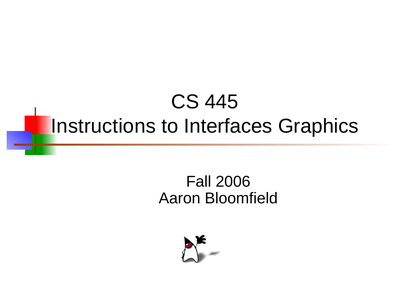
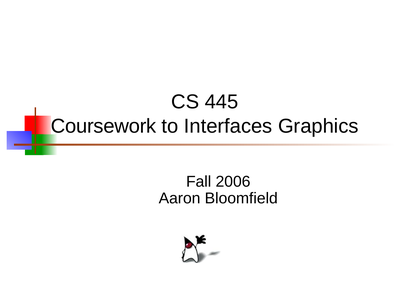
Instructions: Instructions -> Coursework (104, 126)
